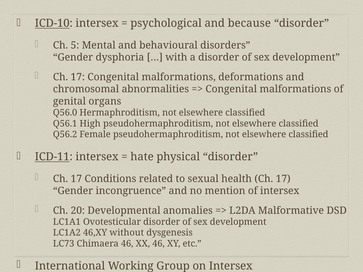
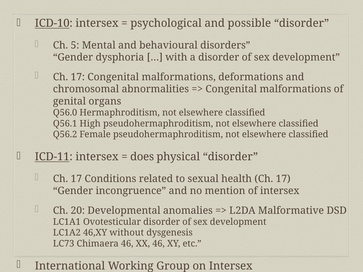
because: because -> possible (249, 23)
hate: hate -> does (142, 157)
